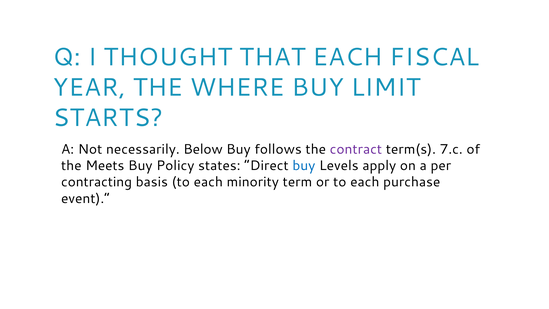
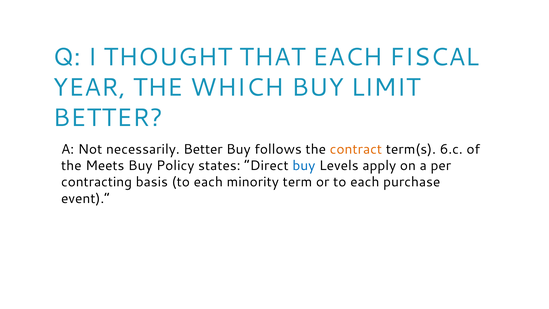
WHERE: WHERE -> WHICH (237, 87)
STARTS: STARTS -> BETTER (108, 118)
necessarily Below: Below -> Better (203, 149)
contract colour: purple -> orange (356, 149)
7.c: 7.c -> 6.c (451, 149)
